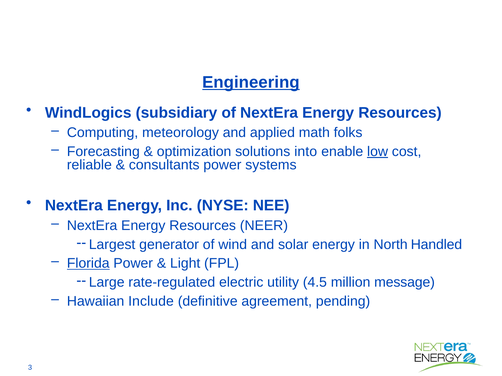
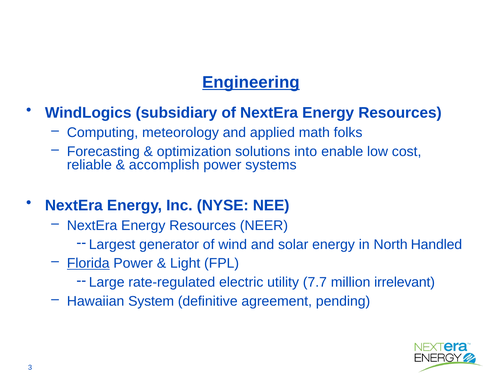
low underline: present -> none (378, 152)
consultants: consultants -> accomplish (164, 165)
4.5: 4.5 -> 7.7 (315, 283)
message: message -> irrelevant (405, 283)
Include: Include -> System (151, 302)
